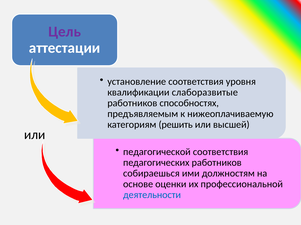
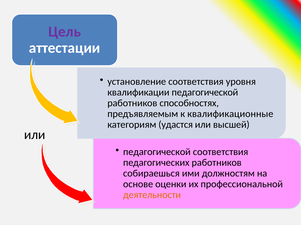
квалификации слаборазвитые: слаборазвитые -> педагогической (205, 93)
нижеоплачиваемую: нижеоплачиваемую -> квалификационные (230, 114)
решить: решить -> удастся (176, 125)
деятельности colour: blue -> orange (152, 196)
